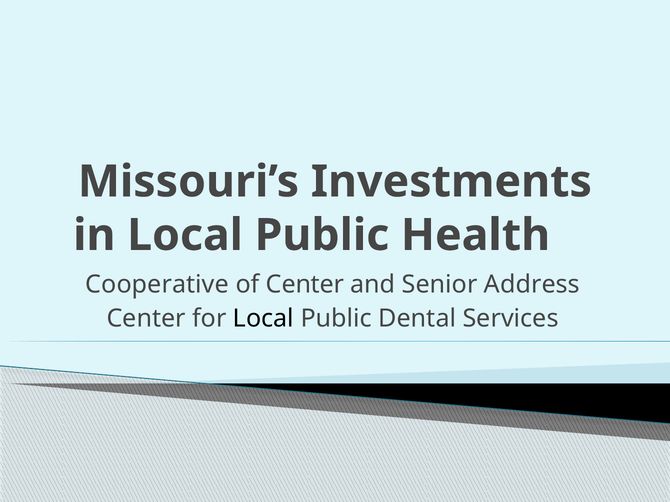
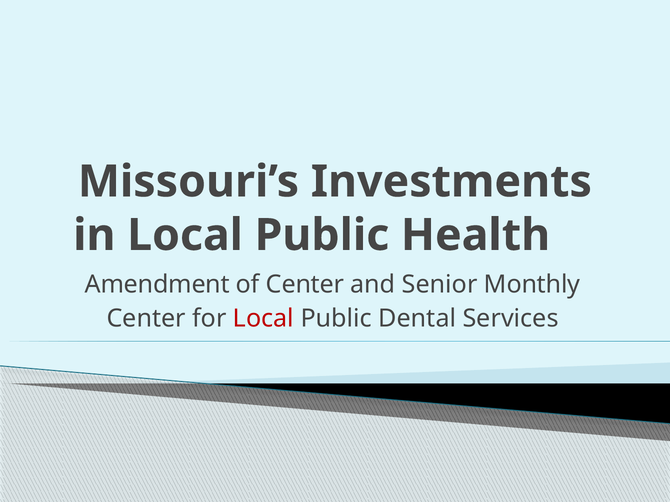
Cooperative: Cooperative -> Amendment (157, 285)
Address: Address -> Monthly (532, 285)
Local colour: black -> red (263, 319)
